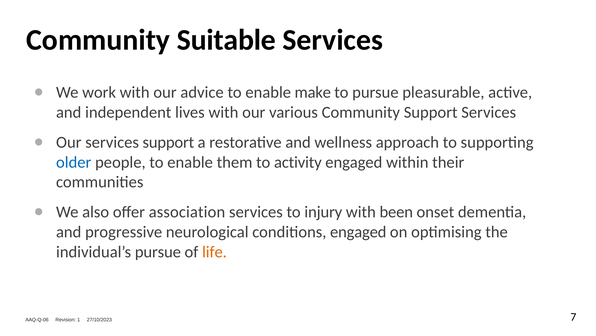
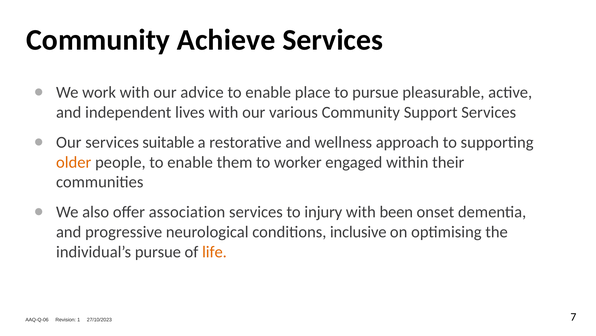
Suitable: Suitable -> Achieve (226, 40)
make: make -> place (313, 92)
services support: support -> suitable (168, 142)
older colour: blue -> orange (74, 162)
activity: activity -> worker (298, 162)
conditions engaged: engaged -> inclusive (358, 231)
